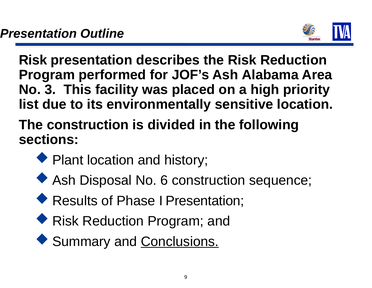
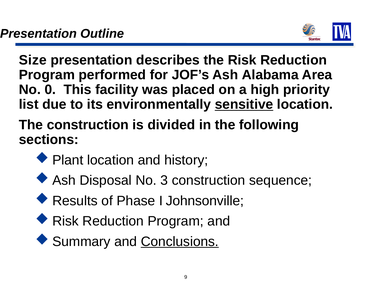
Risk: Risk -> Size (33, 60)
3: 3 -> 0 (50, 90)
sensitive underline: none -> present (244, 104)
6: 6 -> 3 (164, 180)
I Presentation: Presentation -> Johnsonville (205, 200)
